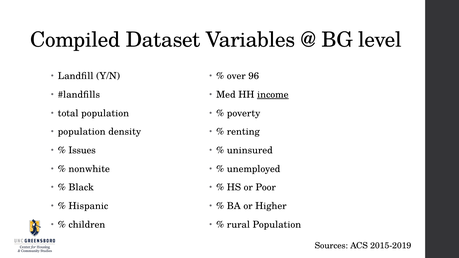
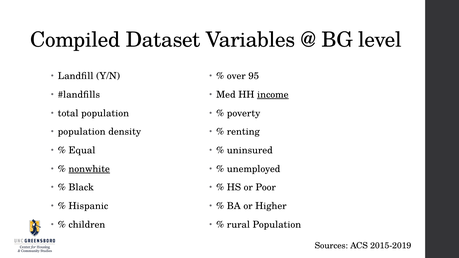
96: 96 -> 95 (254, 76)
Issues: Issues -> Equal (82, 150)
nonwhite underline: none -> present (89, 169)
